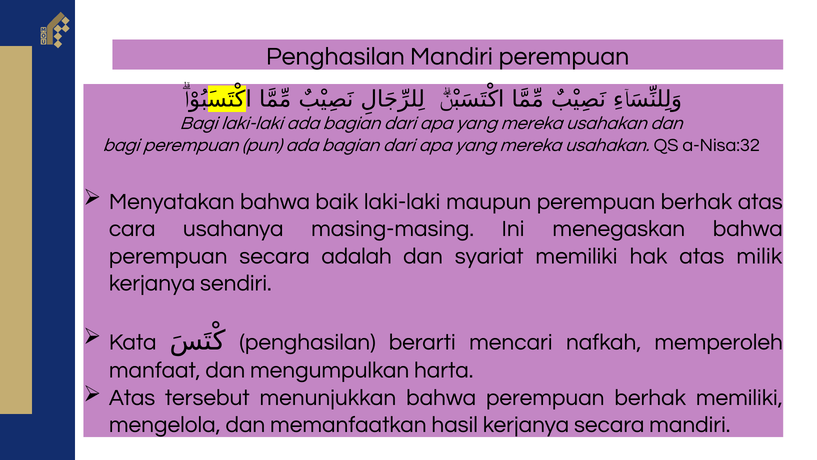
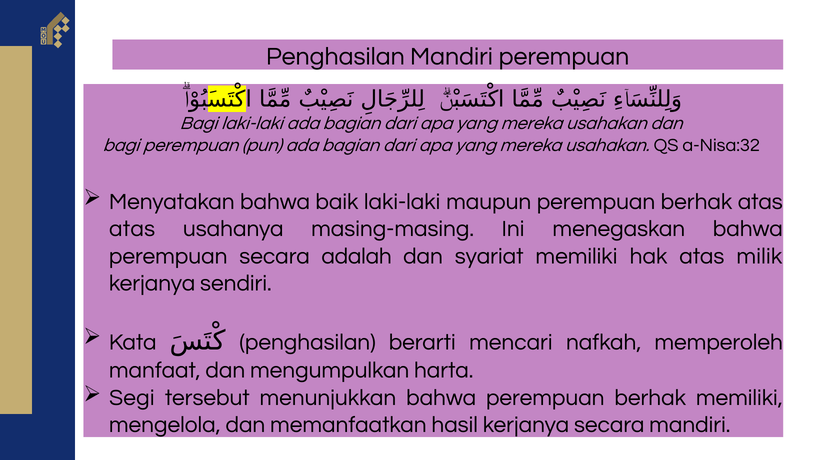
cara: cara -> atas (132, 229)
Atas: Atas -> Segi (132, 397)
